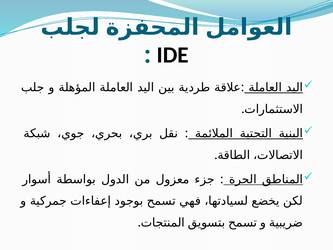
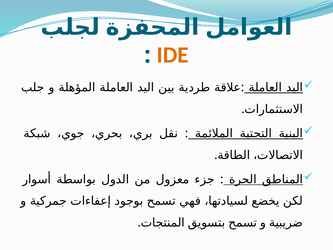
IDE colour: black -> orange (173, 55)
